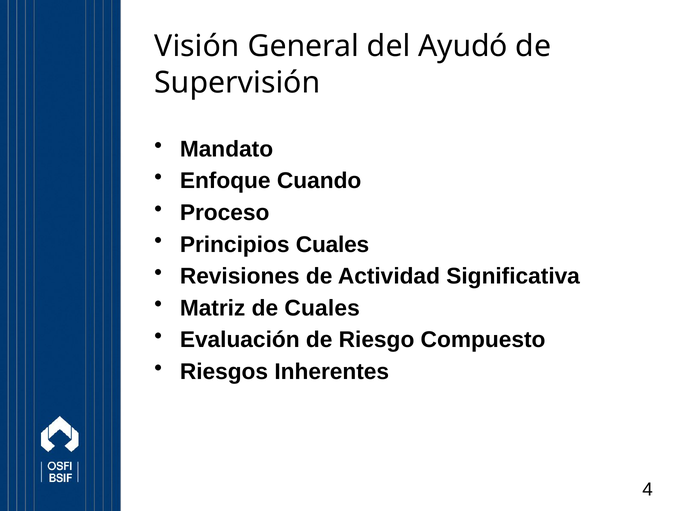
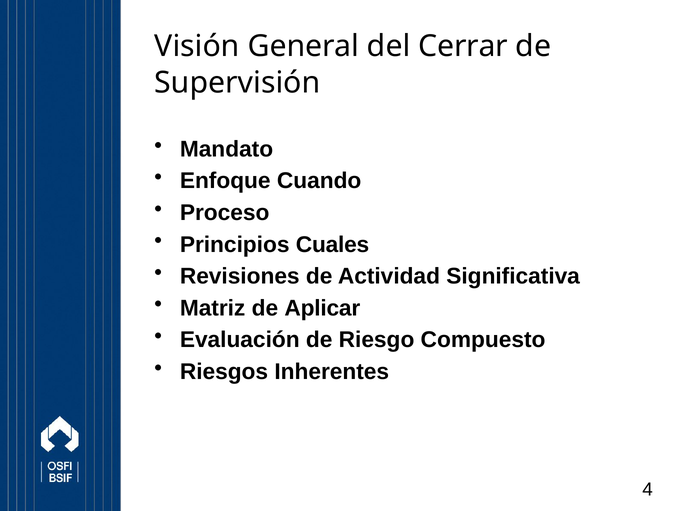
Ayudó: Ayudó -> Cerrar (463, 46)
de Cuales: Cuales -> Aplicar (322, 308)
